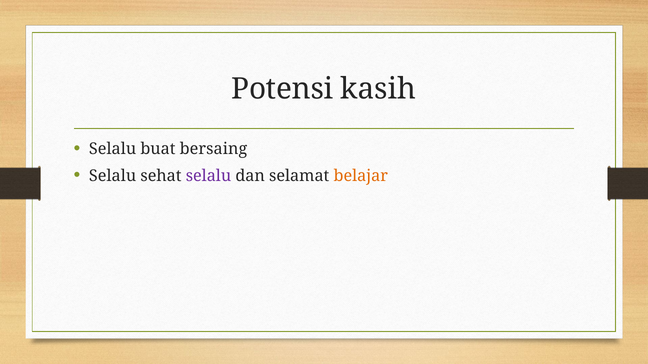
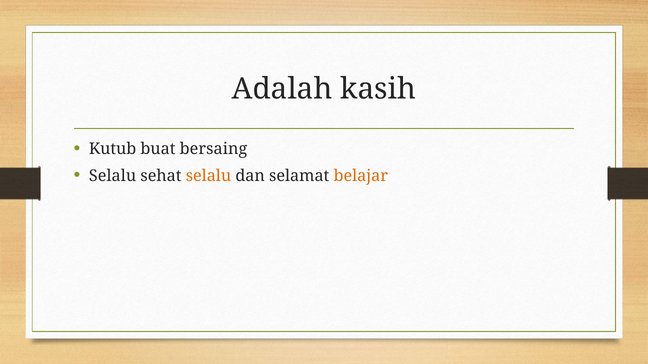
Potensi: Potensi -> Adalah (282, 89)
Selalu: Selalu -> Kutub (113, 149)
selalu colour: purple -> orange (208, 176)
